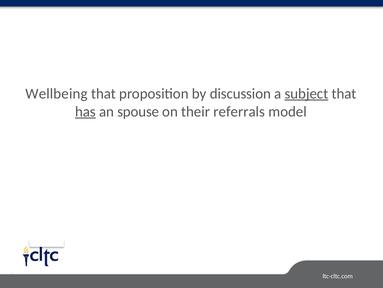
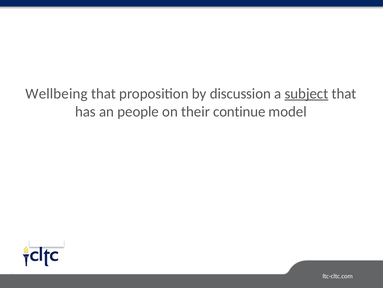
has underline: present -> none (85, 111)
spouse: spouse -> people (138, 111)
referrals: referrals -> continue (239, 111)
